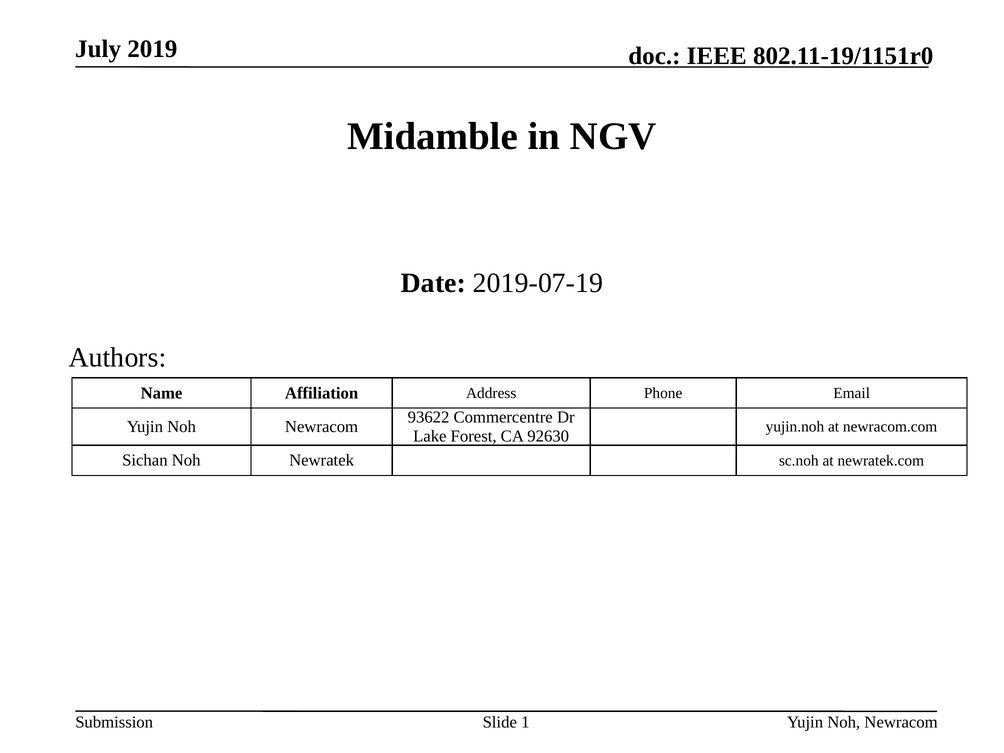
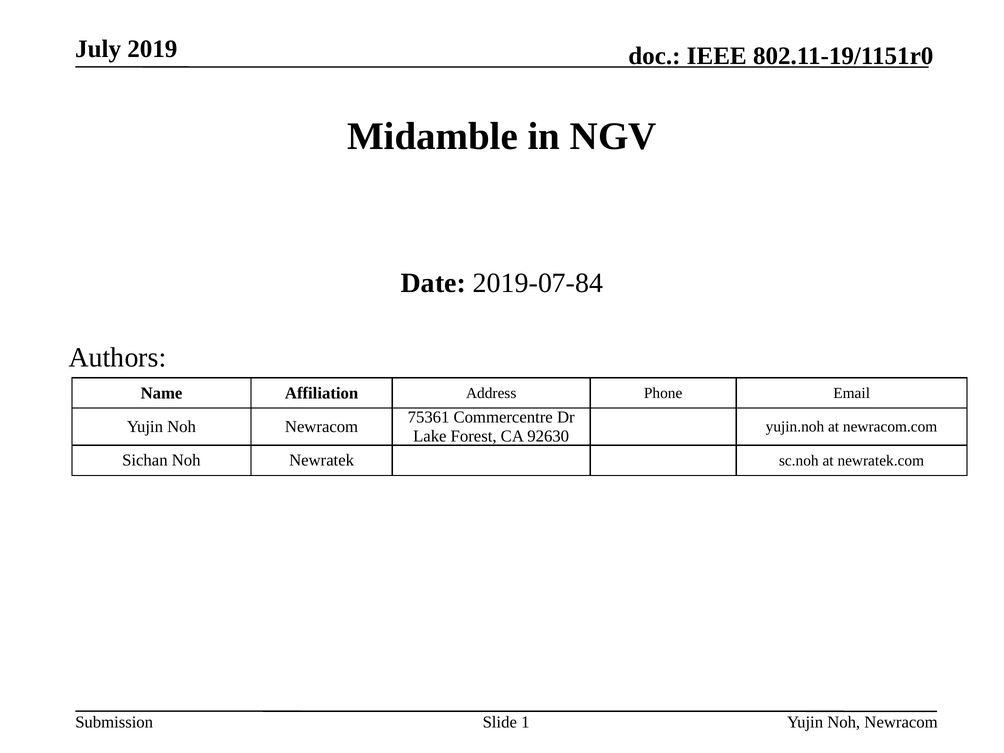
2019-07-19: 2019-07-19 -> 2019-07-84 (538, 283)
93622: 93622 -> 75361 (429, 417)
